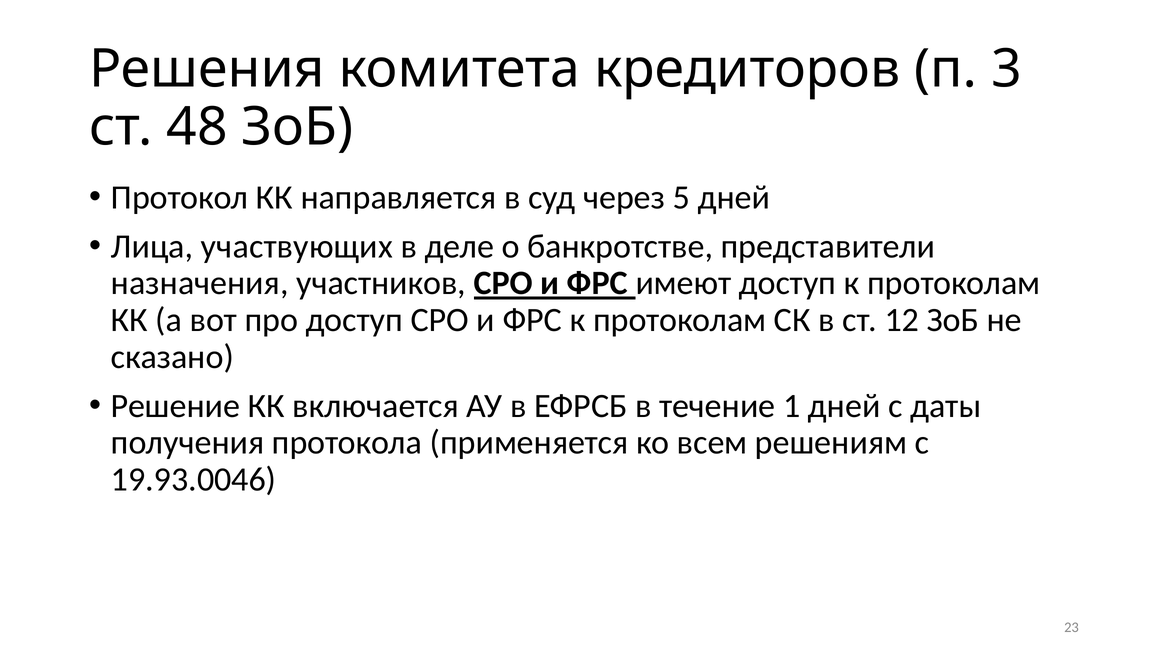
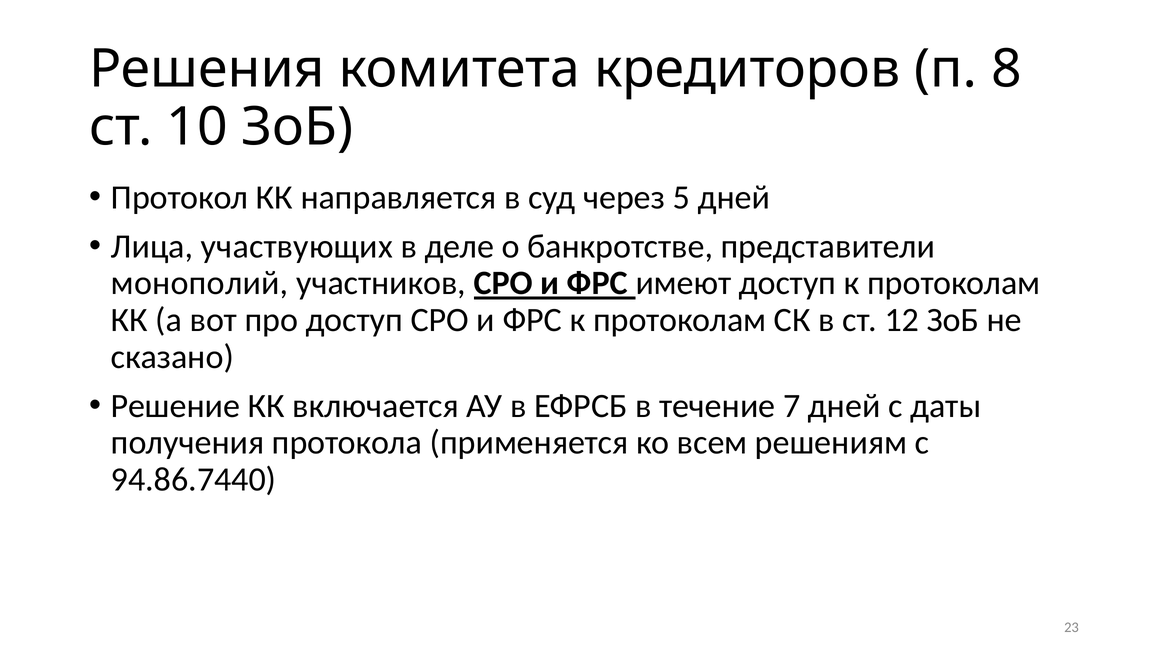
3: 3 -> 8 (1006, 69)
48: 48 -> 10 (197, 127)
назначения: назначения -> монополий (200, 283)
1: 1 -> 7 (792, 406)
19.93.0046: 19.93.0046 -> 94.86.7440 (194, 479)
